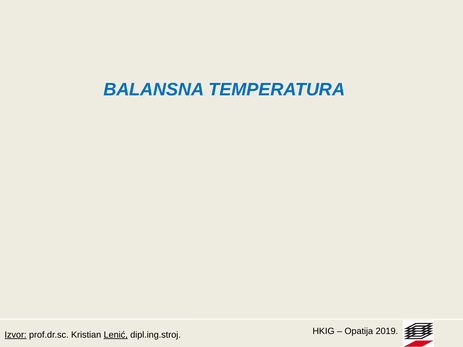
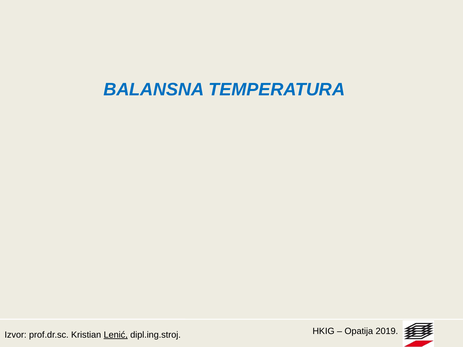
Izvor underline: present -> none (16, 335)
